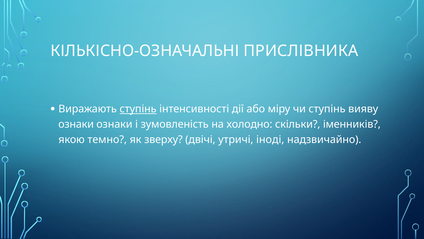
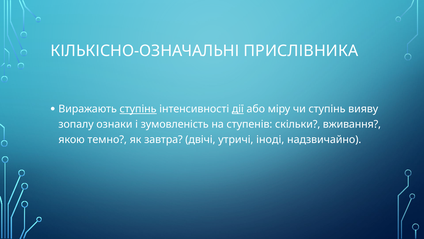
дії underline: none -> present (238, 109)
ознаки: ознаки -> зопалу (76, 124)
холодно: холодно -> ступенів (249, 124)
іменників: іменників -> вживання (352, 124)
зверху: зверху -> завтра (163, 139)
